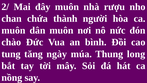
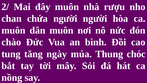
chứa thành: thành -> người (65, 19)
long: long -> chóc (136, 54)
